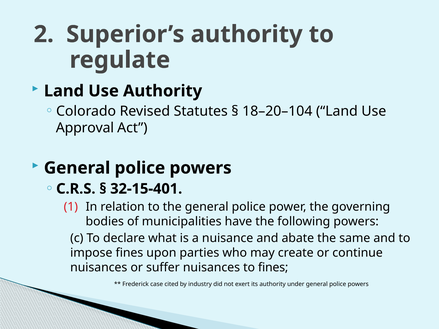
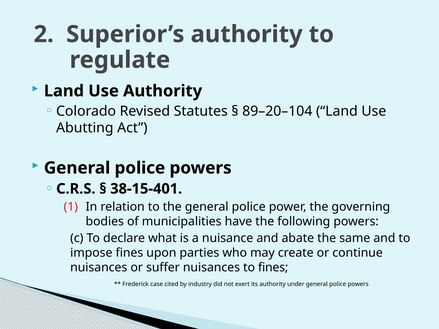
18–20–104: 18–20–104 -> 89–20–104 (277, 111)
Approval: Approval -> Abutting (85, 128)
32-15-401: 32-15-401 -> 38-15-401 (146, 189)
